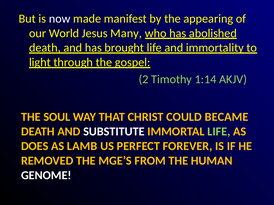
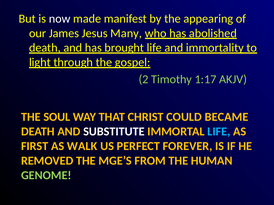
World: World -> James (64, 33)
1:14: 1:14 -> 1:17 (205, 80)
LIFE colour: light green -> light blue (219, 132)
DOES: DOES -> FIRST (35, 147)
LAMB: LAMB -> WALK (82, 147)
GENOME colour: white -> light green (46, 176)
